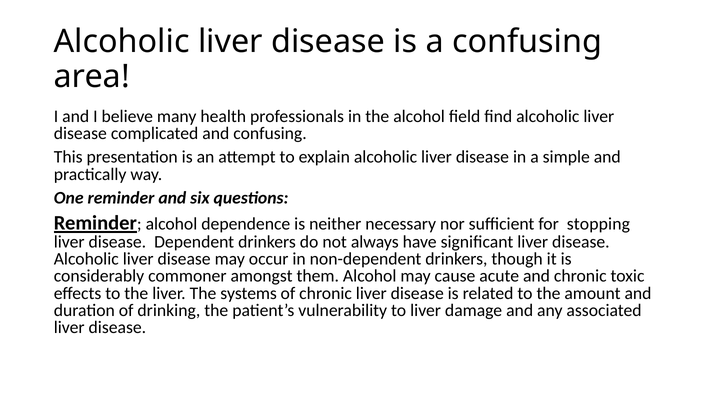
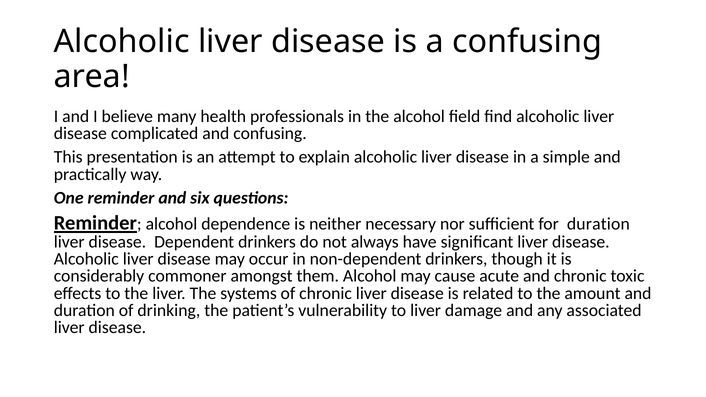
for stopping: stopping -> duration (598, 224)
